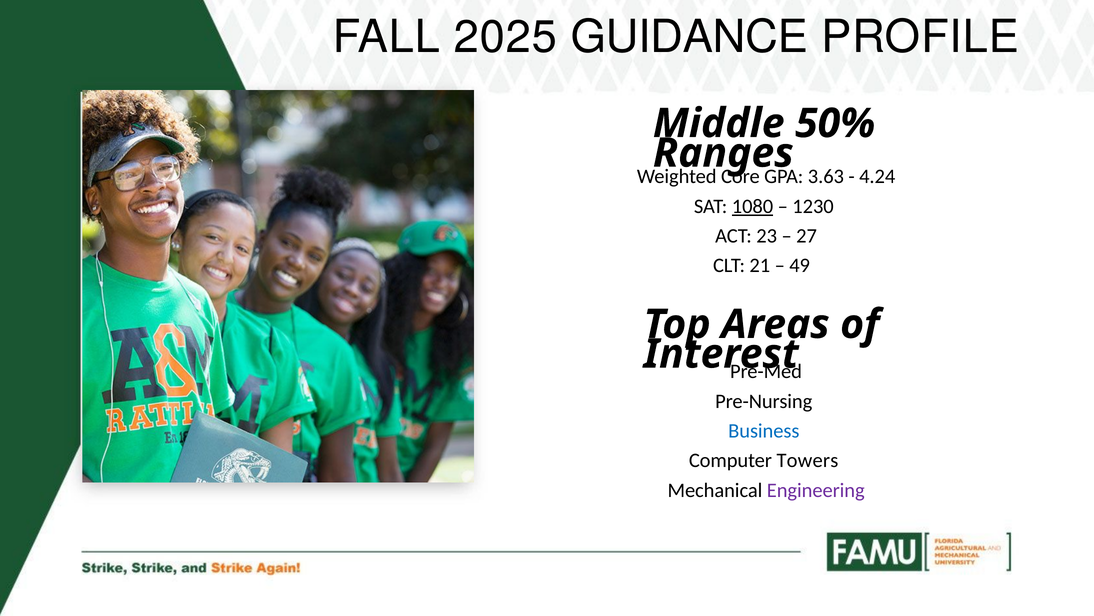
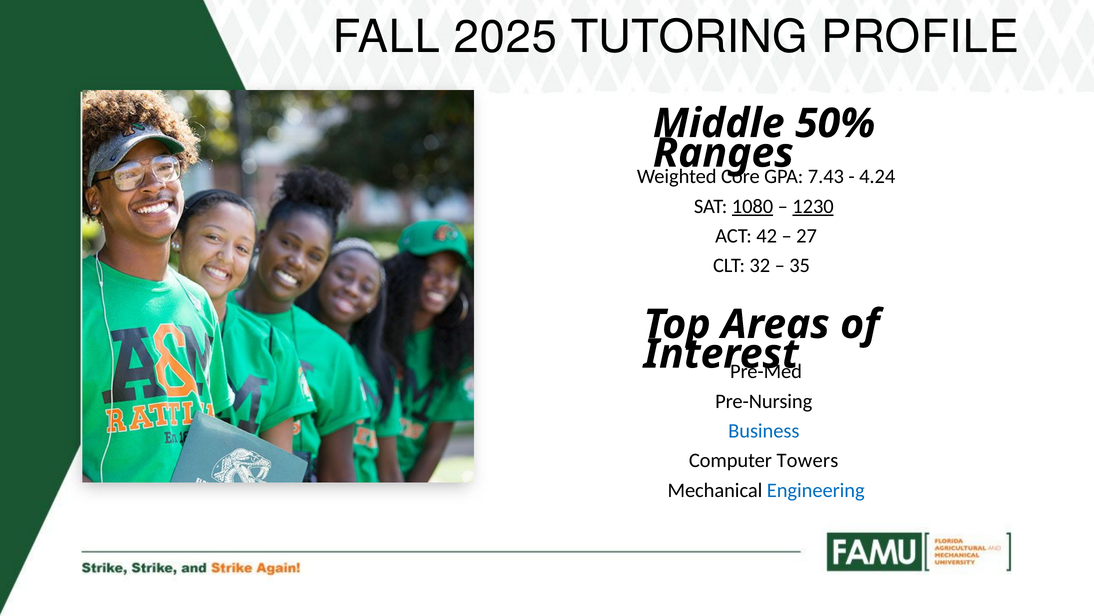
GUIDANCE: GUIDANCE -> TUTORING (689, 37)
3.63: 3.63 -> 7.43 (826, 177)
1230 underline: none -> present (813, 206)
23: 23 -> 42 (767, 236)
21: 21 -> 32 (760, 265)
49: 49 -> 35 (800, 265)
Engineering colour: purple -> blue (816, 490)
